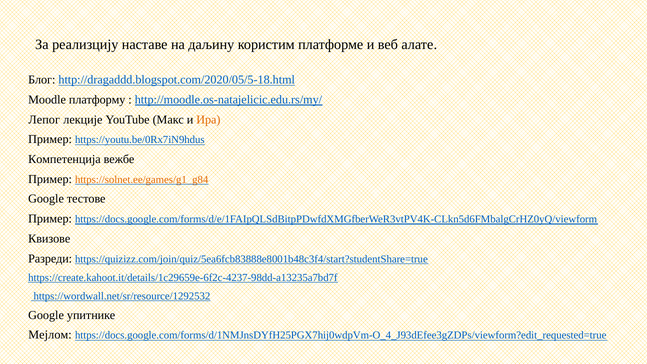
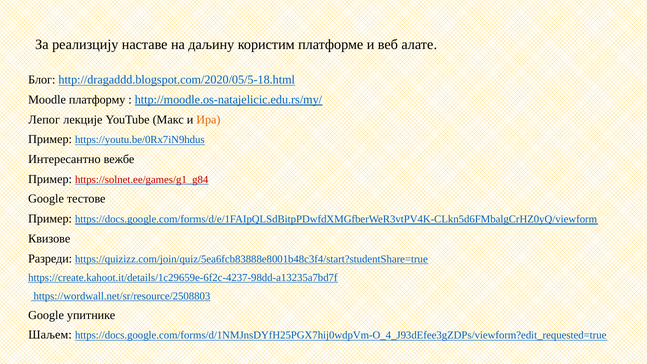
Компетенција: Компетенција -> Интересантно (64, 159)
https://solnet.ee/games/g1_g84 colour: orange -> red (142, 180)
https://wordwall.net/sr/resource/1292532: https://wordwall.net/sr/resource/1292532 -> https://wordwall.net/sr/resource/2508803 (122, 296)
Мејлом: Мејлом -> Шаљем (50, 335)
